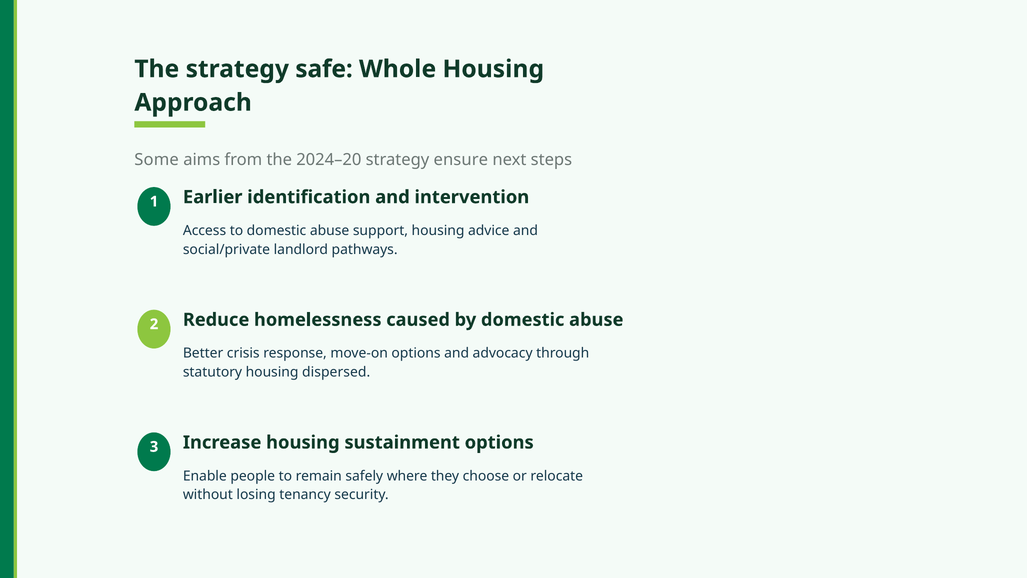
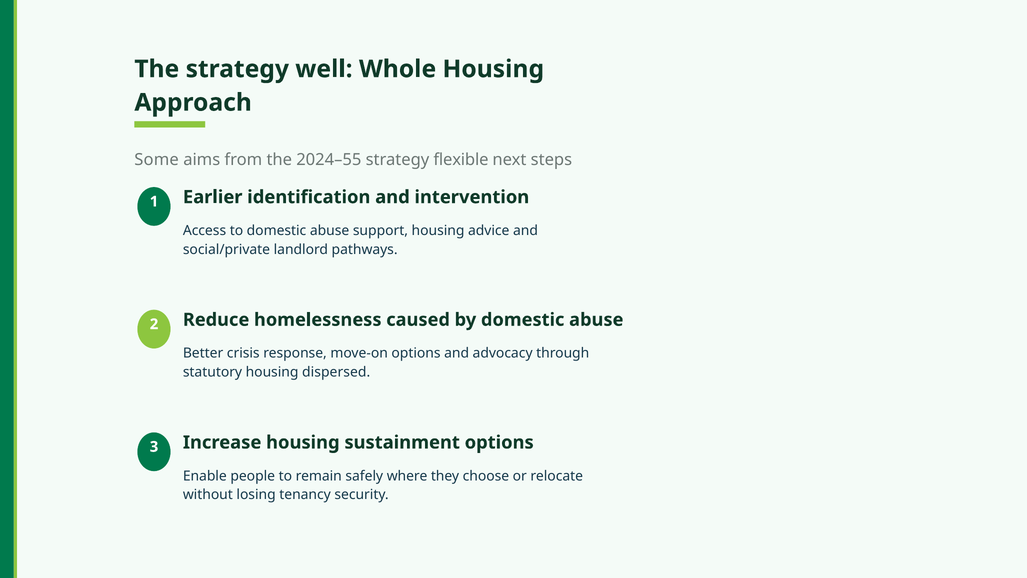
safe: safe -> well (324, 69)
2024–20: 2024–20 -> 2024–55 (329, 159)
ensure: ensure -> flexible (461, 159)
